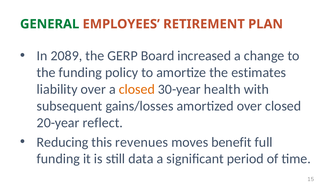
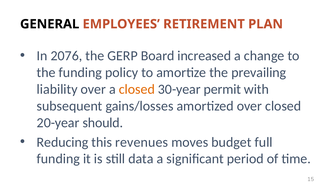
GENERAL colour: green -> black (50, 24)
2089: 2089 -> 2076 (66, 56)
estimates: estimates -> prevailing (259, 72)
health: health -> permit (222, 89)
reflect: reflect -> should (103, 123)
benefit: benefit -> budget (231, 142)
